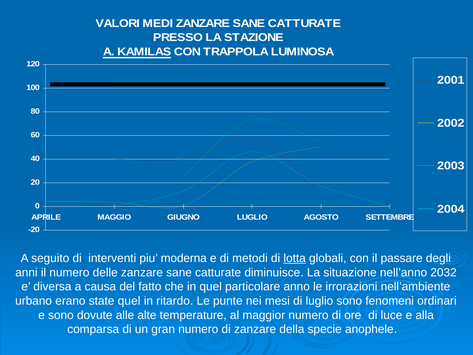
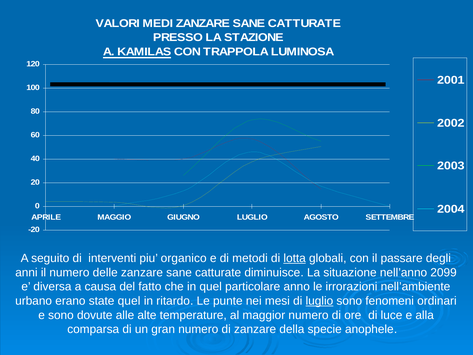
moderna: moderna -> organico (184, 258)
2032: 2032 -> 2099 (444, 272)
luglio underline: none -> present (319, 301)
